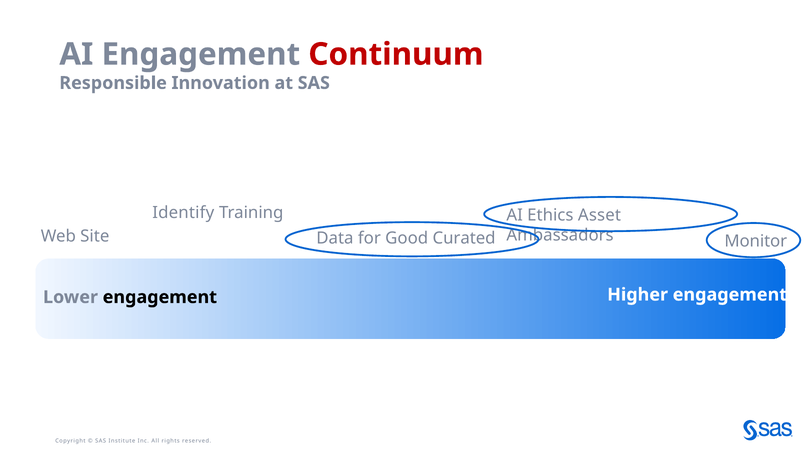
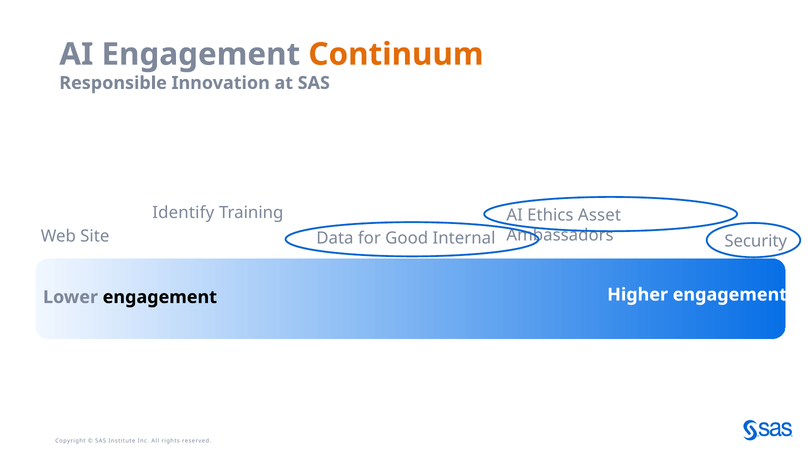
Continuum colour: red -> orange (396, 54)
Monitor: Monitor -> Security (756, 241)
Curated: Curated -> Internal (464, 238)
